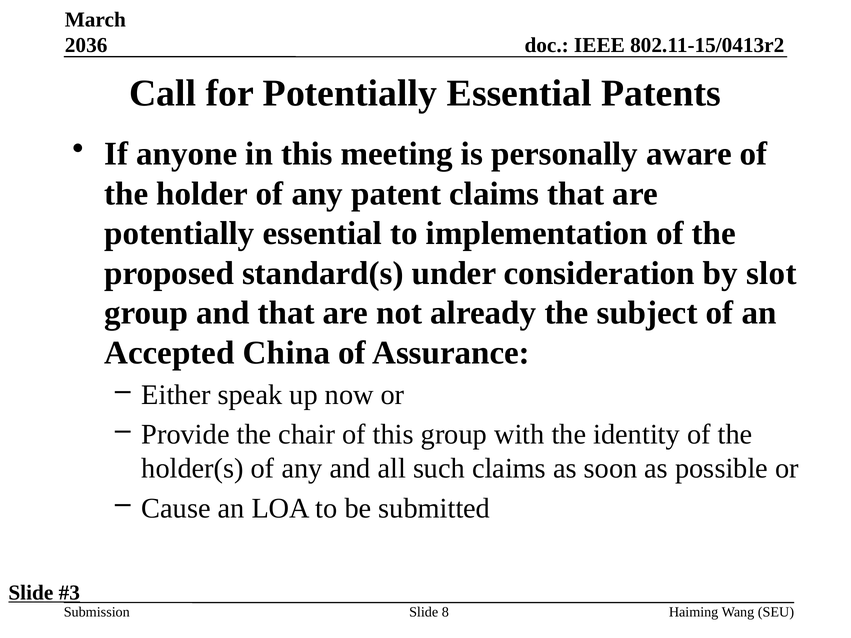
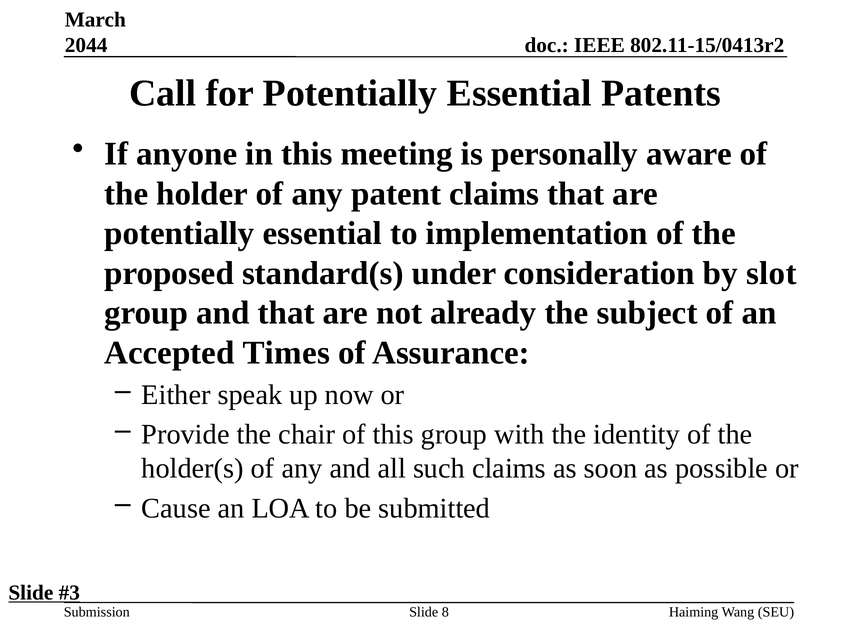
2036: 2036 -> 2044 (86, 45)
China: China -> Times (286, 353)
